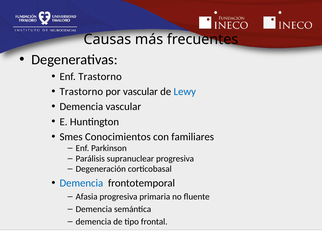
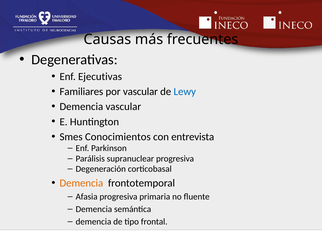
Enf Trastorno: Trastorno -> Ejecutivas (100, 76)
Trastorno: Trastorno -> Familiares (81, 91)
familiares: familiares -> entrevista (193, 137)
Demencia colour: blue -> orange (81, 183)
